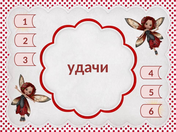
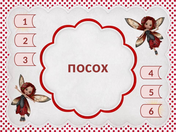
удачи: удачи -> посох (88, 67)
